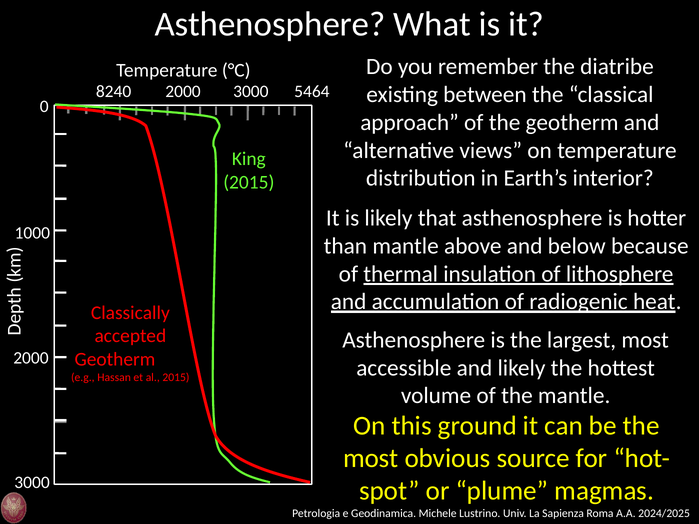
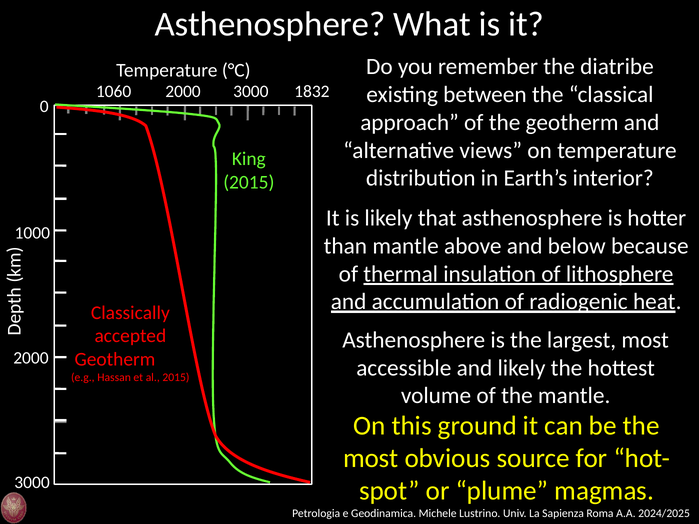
8240: 8240 -> 1060 (114, 91)
5464: 5464 -> 1832 (312, 91)
